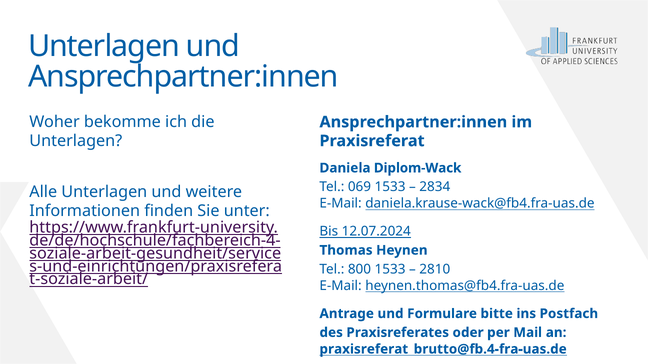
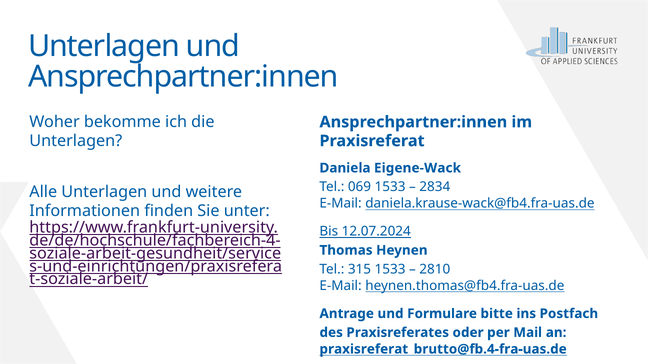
Diplom-Wack: Diplom-Wack -> Eigene-Wack (417, 168)
800: 800 -> 315 (359, 269)
